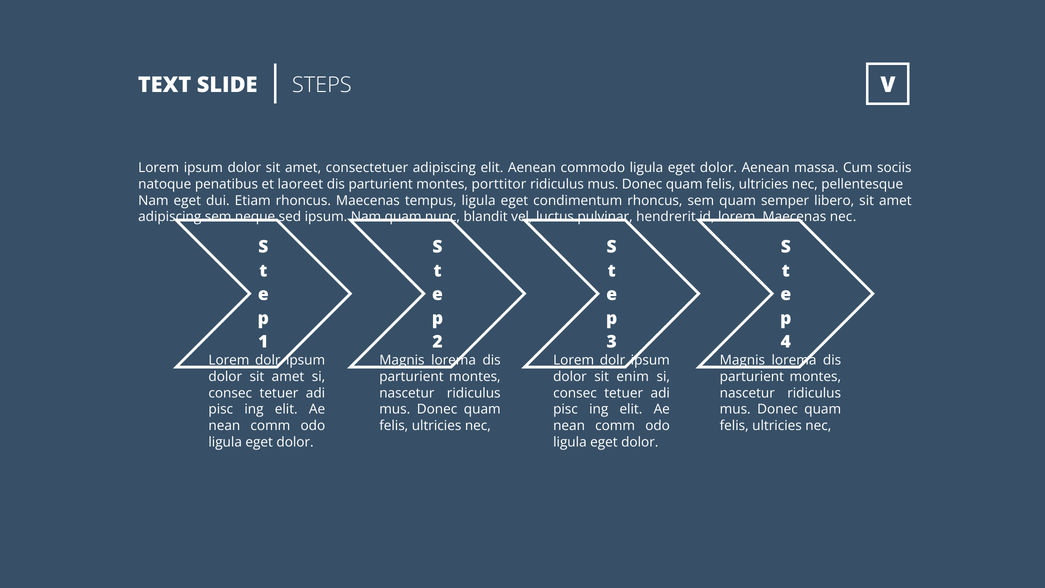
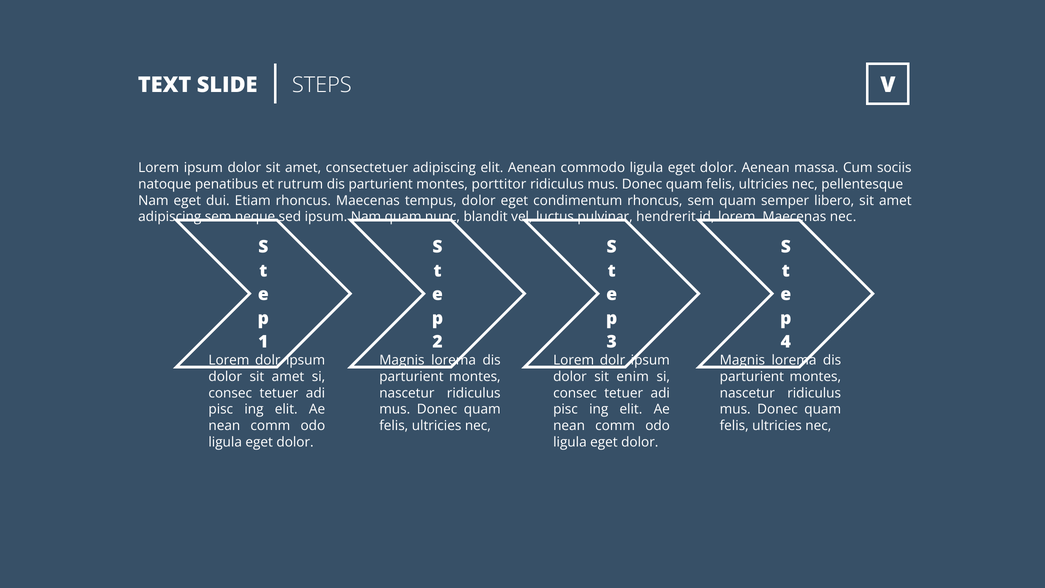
laoreet: laoreet -> rutrum (300, 184)
tempus ligula: ligula -> dolor (479, 201)
